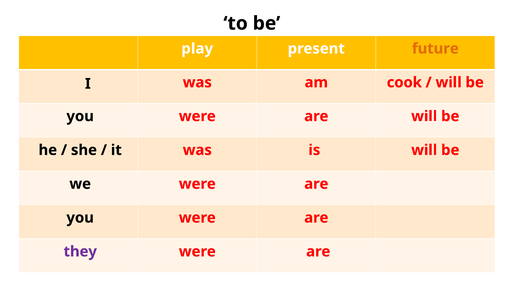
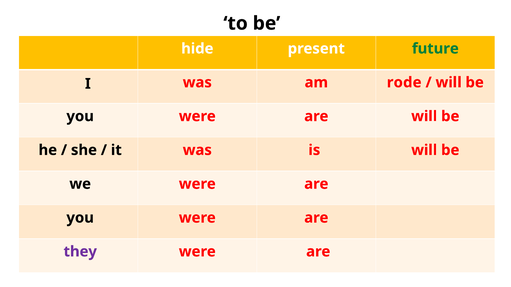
play: play -> hide (197, 49)
future colour: orange -> green (435, 49)
cook: cook -> rode (404, 83)
